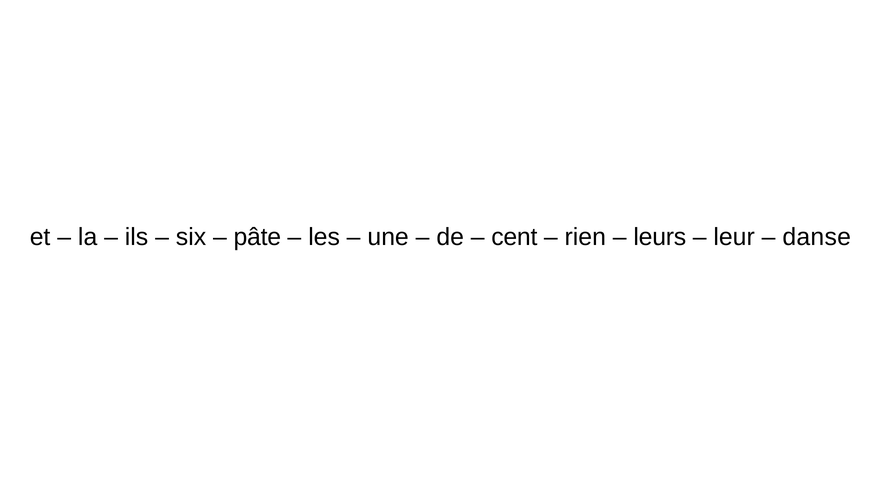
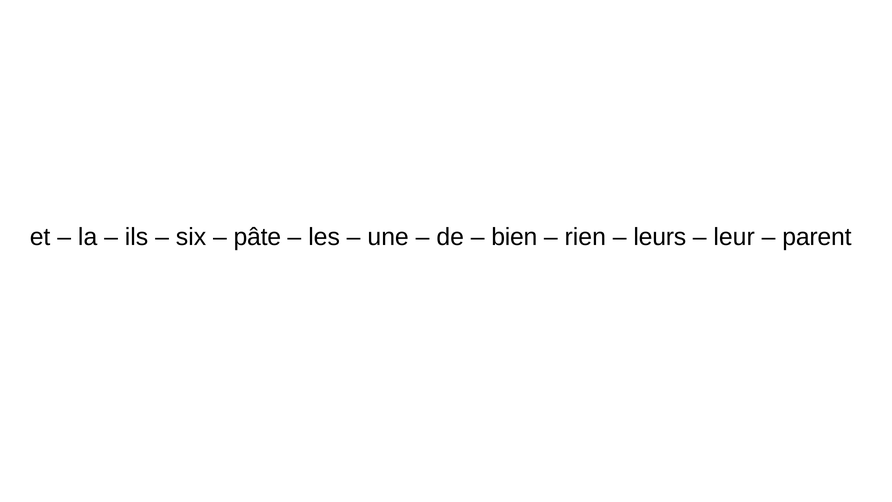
cent: cent -> bien (514, 237)
danse: danse -> parent (817, 237)
